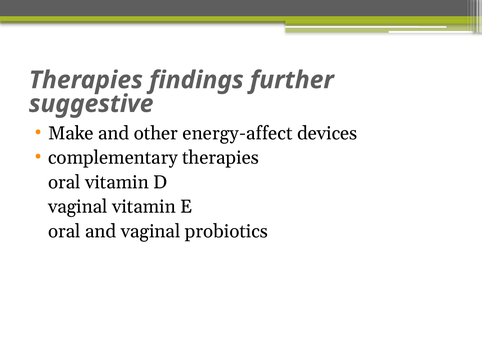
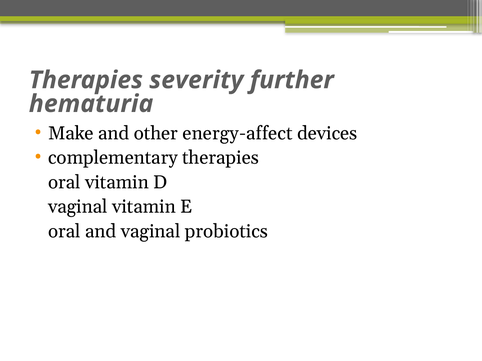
findings: findings -> severity (196, 80)
suggestive: suggestive -> hematuria (91, 104)
